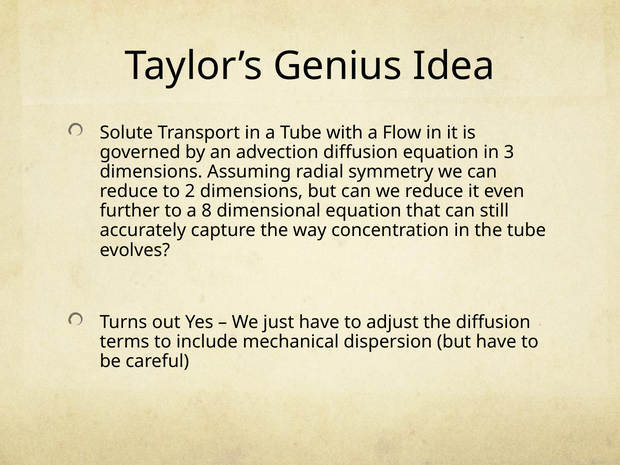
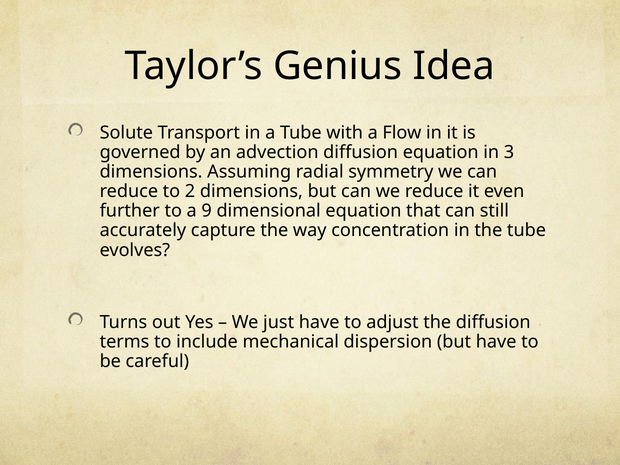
8: 8 -> 9 (207, 211)
